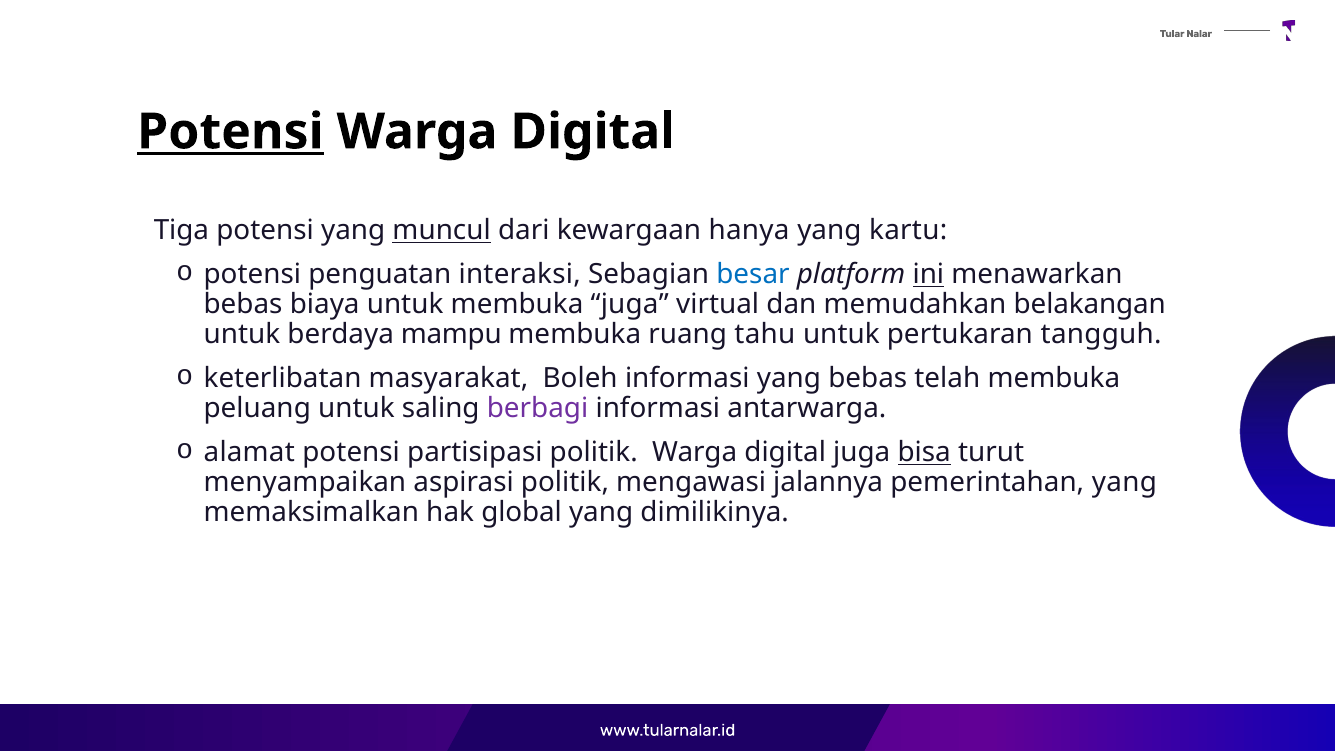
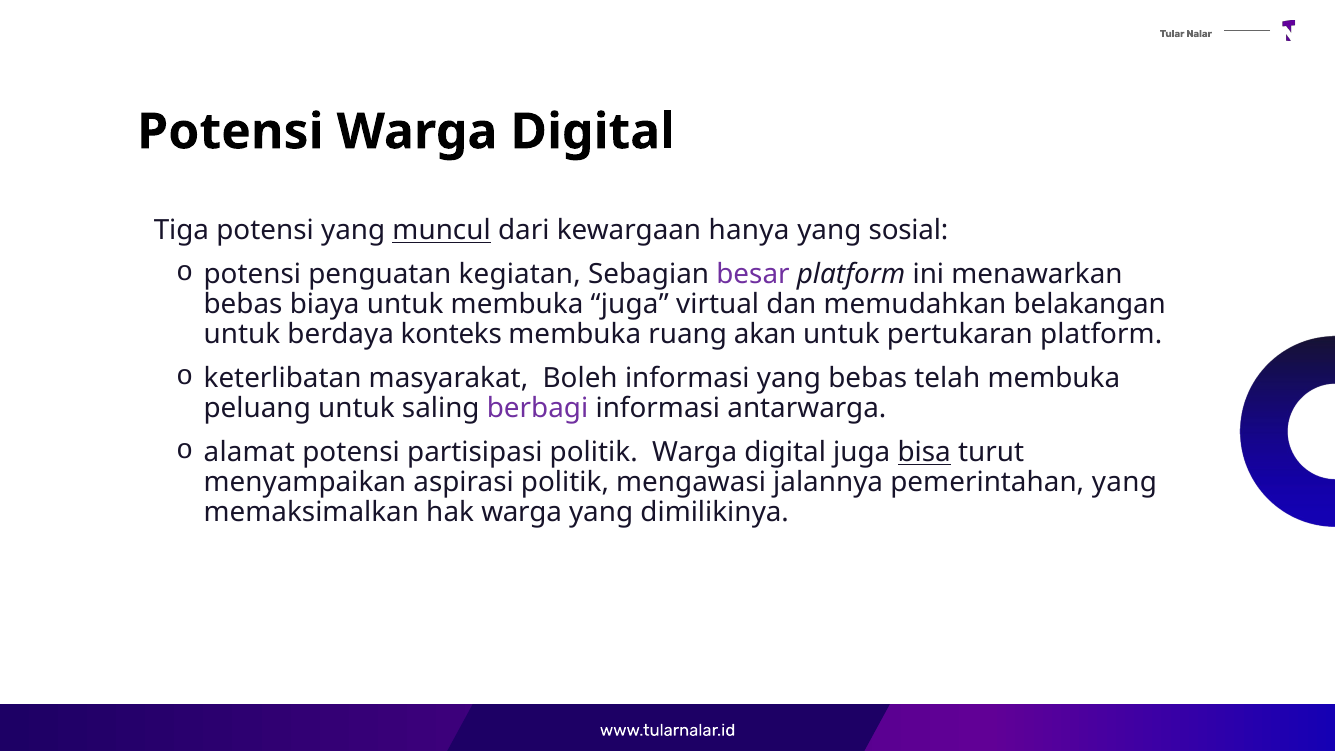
Potensi underline: present -> none (230, 132)
kartu: kartu -> sosial (908, 231)
interaksi: interaksi -> kegiatan (520, 274)
besar colour: blue -> purple (753, 274)
ini underline: present -> none (928, 274)
mampu: mampu -> konteks (451, 335)
tahu: tahu -> akan (765, 335)
pertukaran tangguh: tangguh -> platform (1101, 335)
hak global: global -> warga (522, 513)
